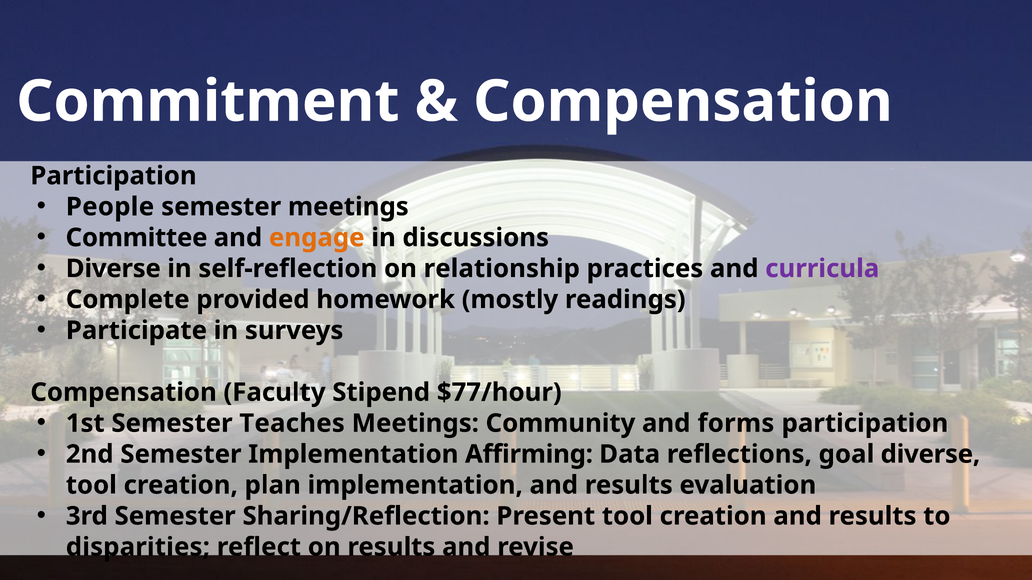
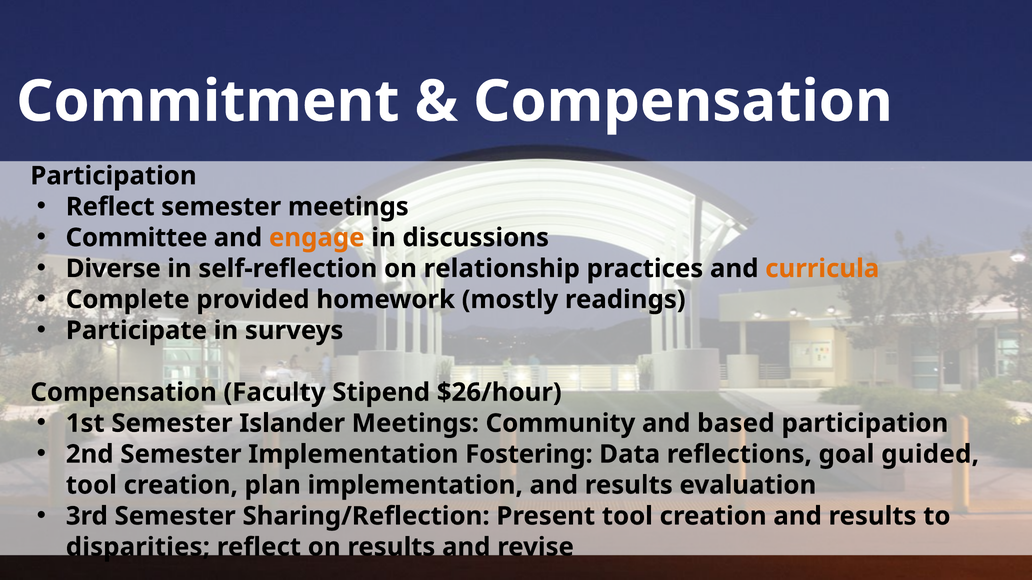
People: People -> Reflect (110, 207)
curricula colour: purple -> orange (822, 269)
$77/hour: $77/hour -> $26/hour (499, 393)
Teaches: Teaches -> Islander (292, 424)
forms: forms -> based (736, 424)
Affirming: Affirming -> Fostering (529, 455)
goal diverse: diverse -> guided (930, 455)
